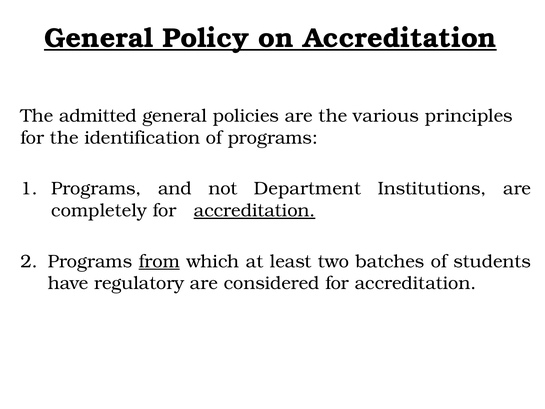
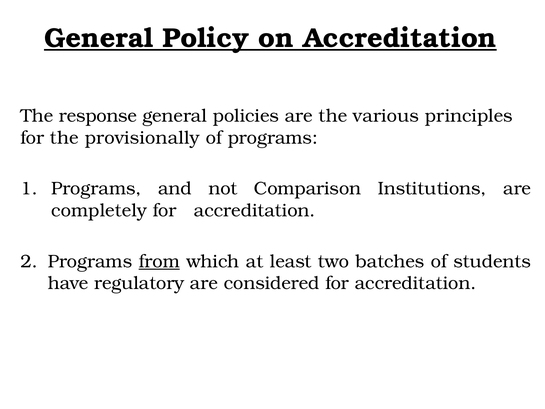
admitted: admitted -> response (98, 116)
identification: identification -> provisionally (142, 138)
Department: Department -> Comparison (308, 189)
accreditation underline: present -> none (255, 210)
